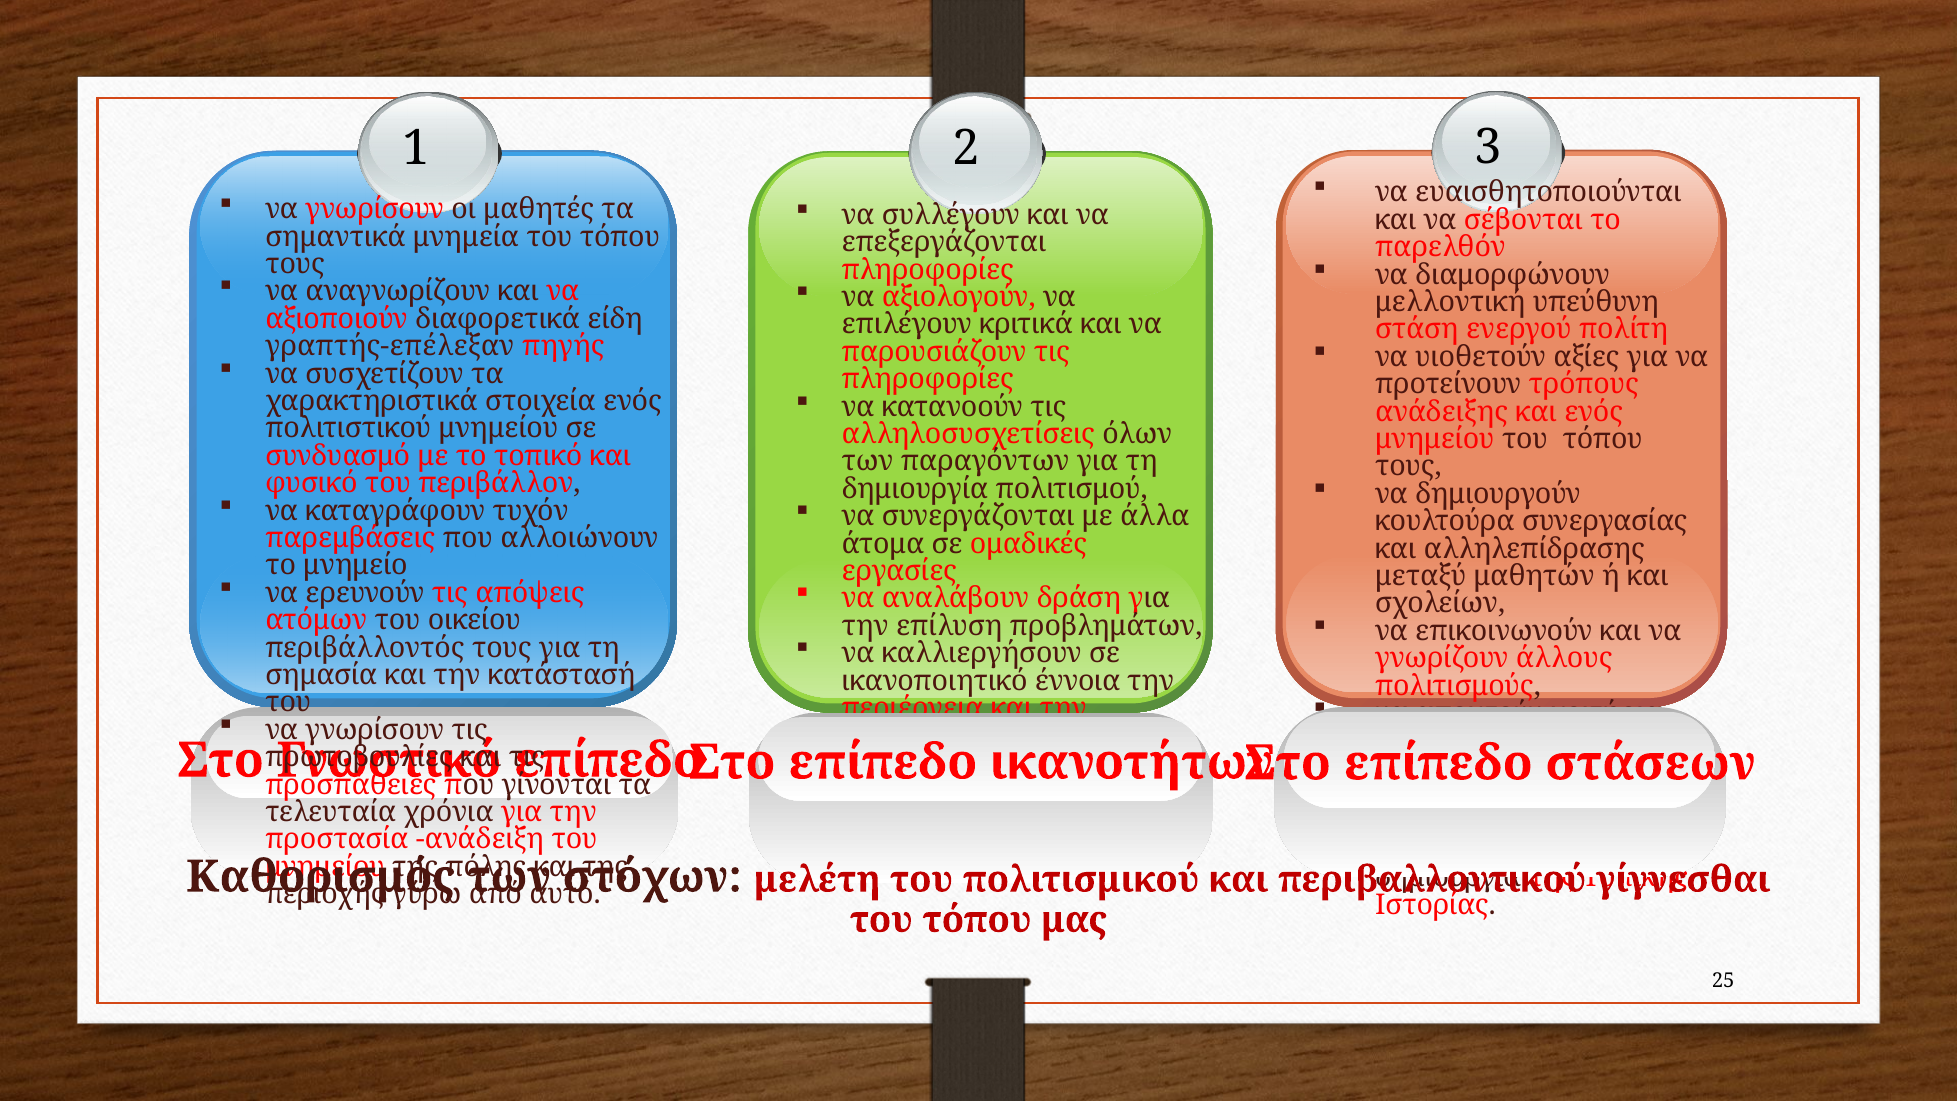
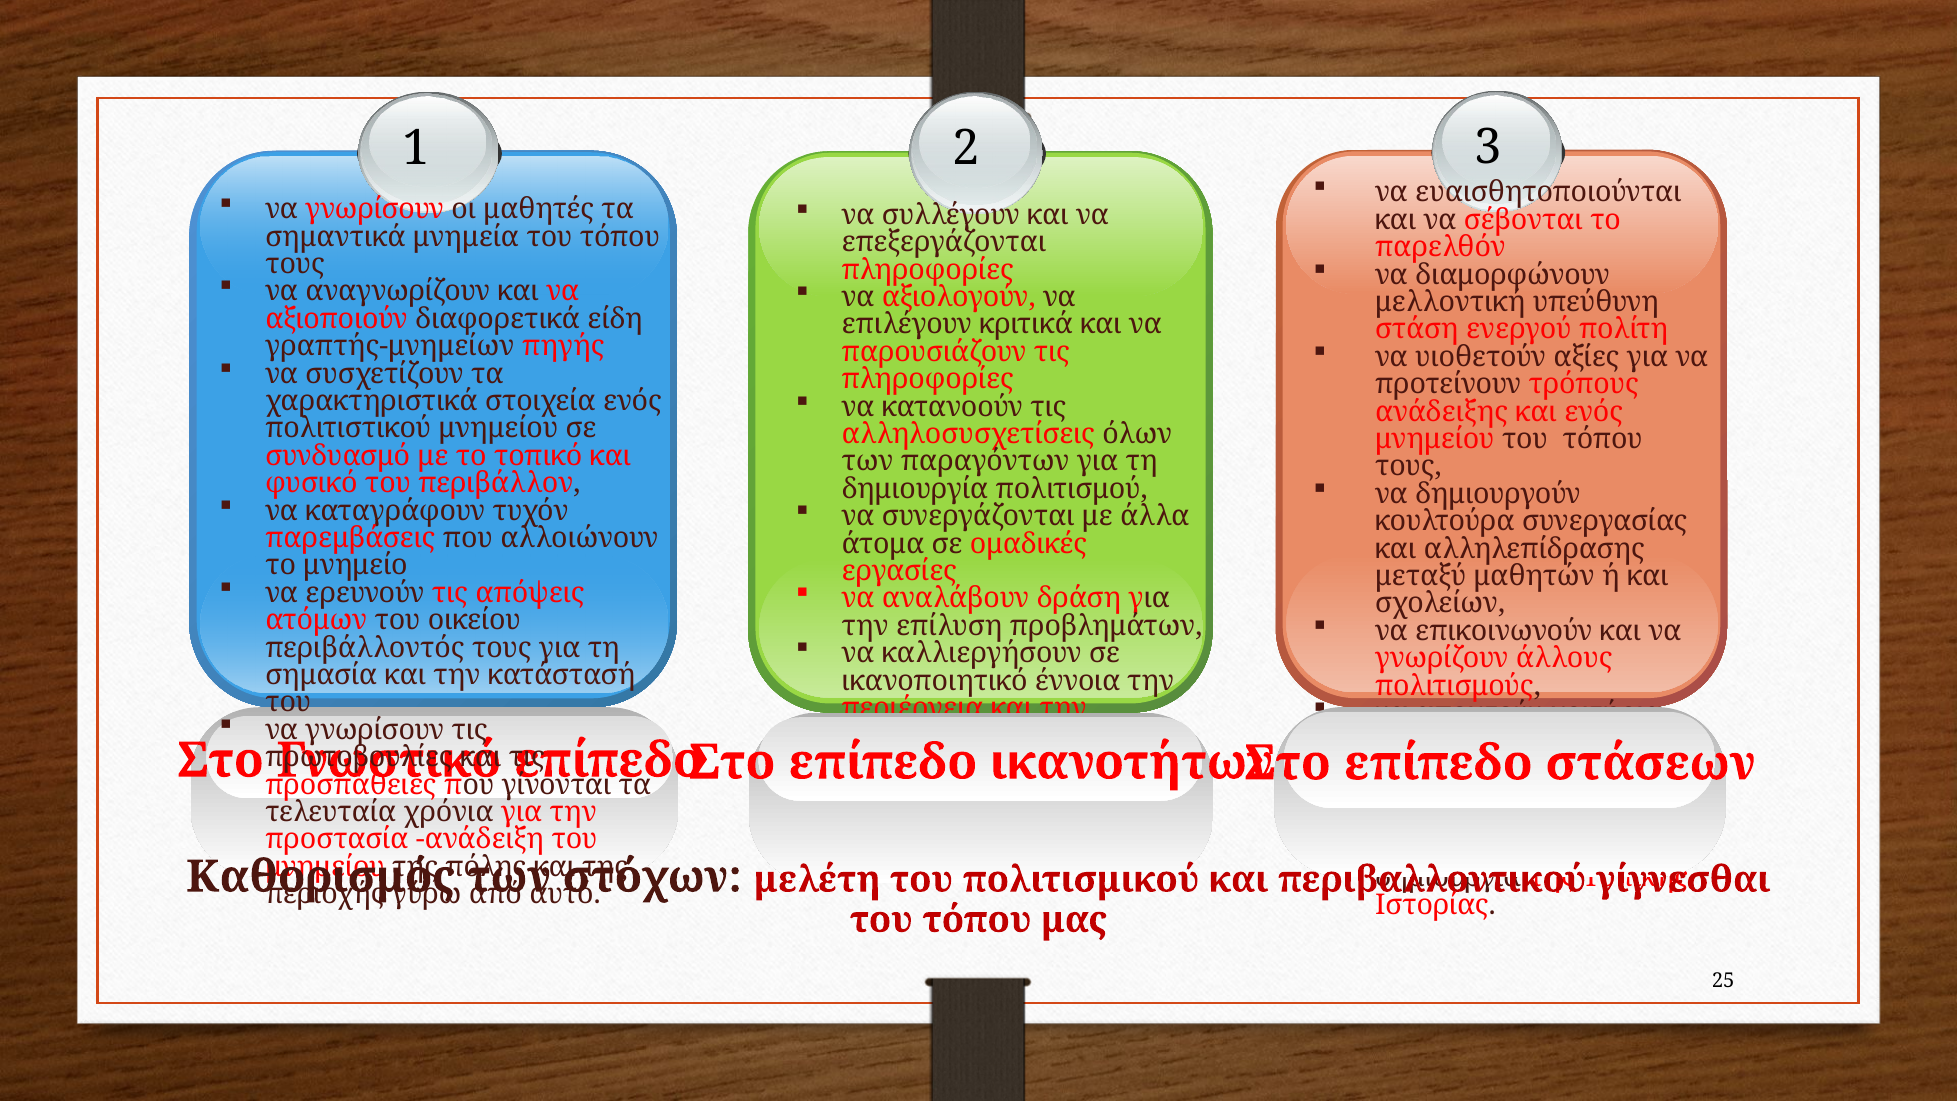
γραπτής-επέλεξαν: γραπτής-επέλεξαν -> γραπτής-μνημείων (390, 346)
